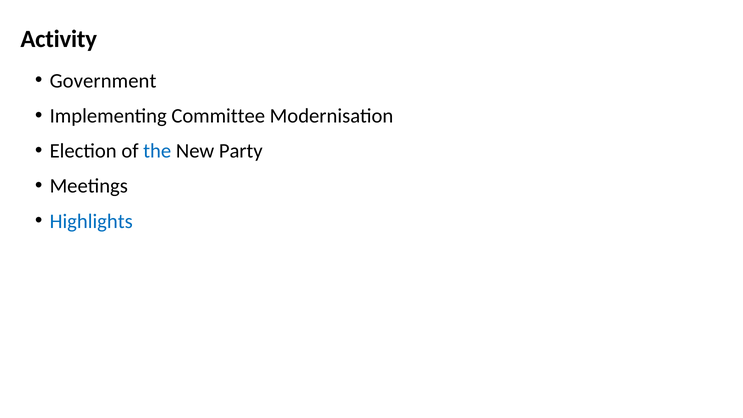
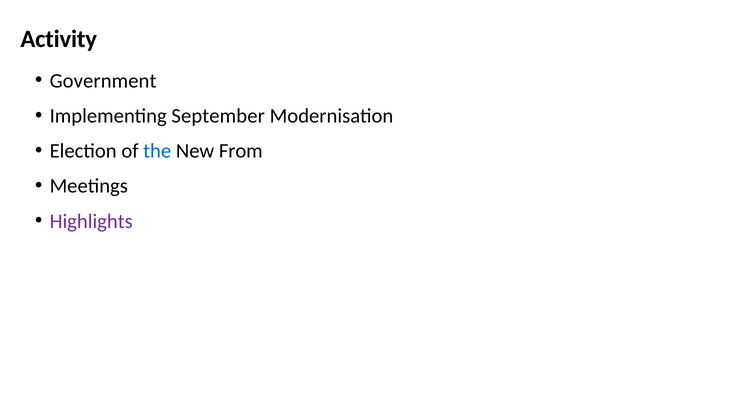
Committee: Committee -> September (218, 116)
Party: Party -> From (241, 151)
Highlights colour: blue -> purple (91, 221)
